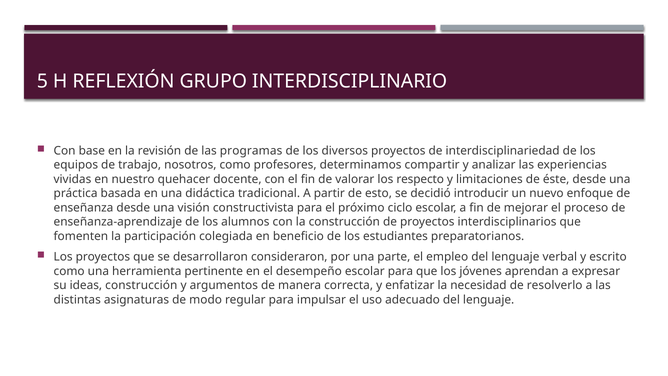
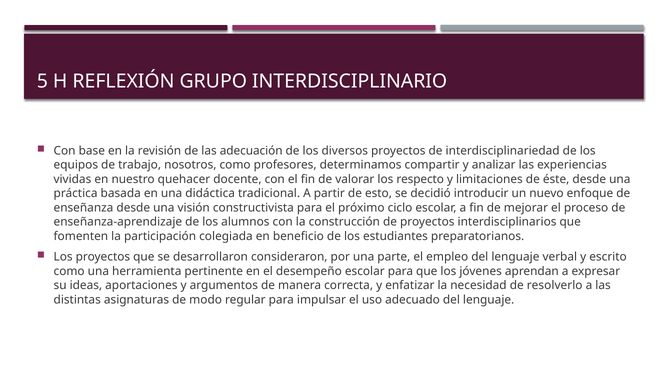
programas: programas -> adecuación (251, 151)
ideas construcción: construcción -> aportaciones (141, 285)
